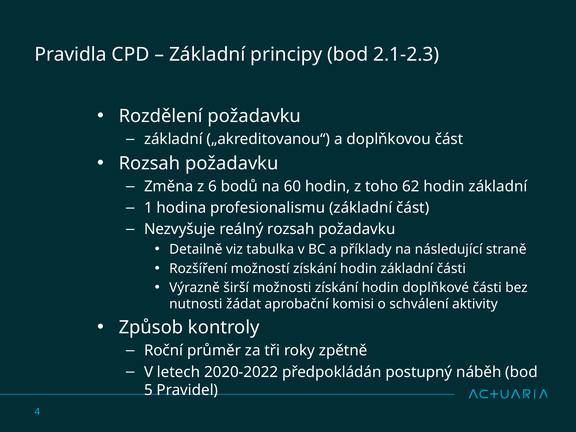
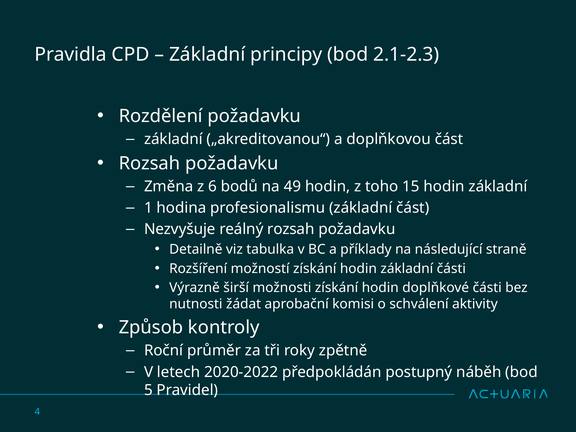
60: 60 -> 49 (292, 186)
62: 62 -> 15 (411, 186)
